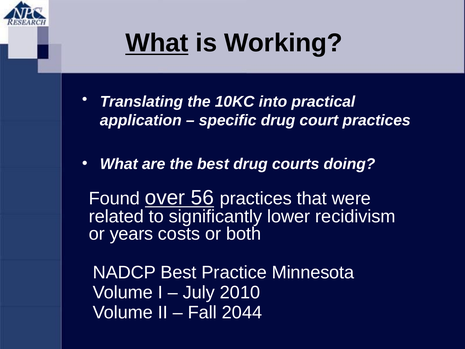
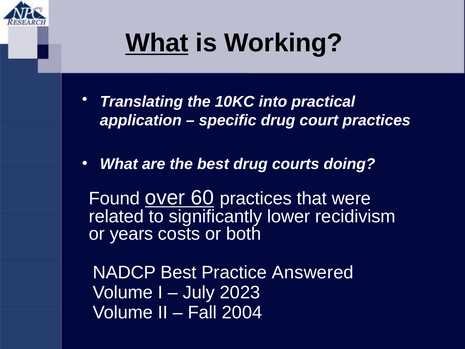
56: 56 -> 60 (202, 198)
Minnesota: Minnesota -> Answered (313, 272)
2010: 2010 -> 2023 (240, 292)
2044: 2044 -> 2004 (242, 312)
